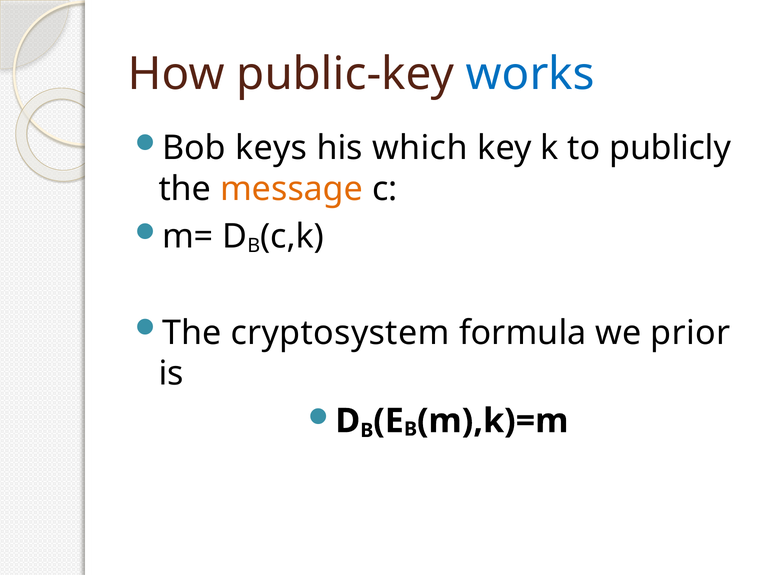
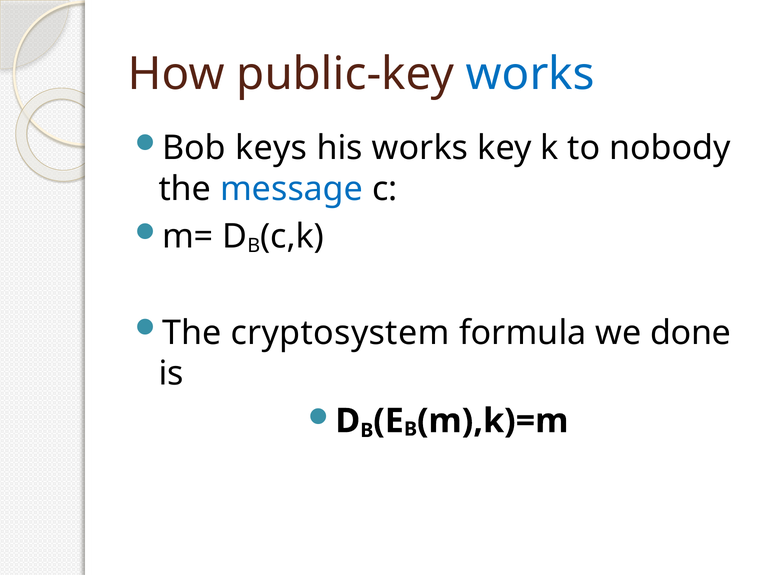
his which: which -> works (420, 148)
publicly: publicly -> nobody (670, 148)
message colour: orange -> blue (292, 189)
prior: prior -> done (691, 333)
